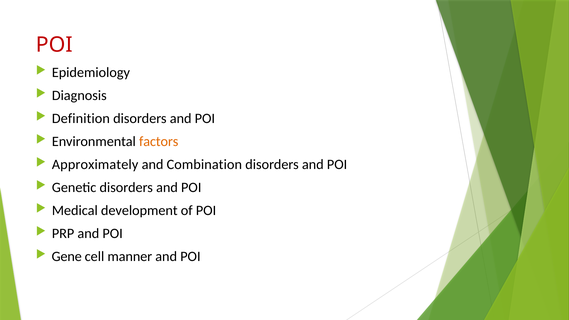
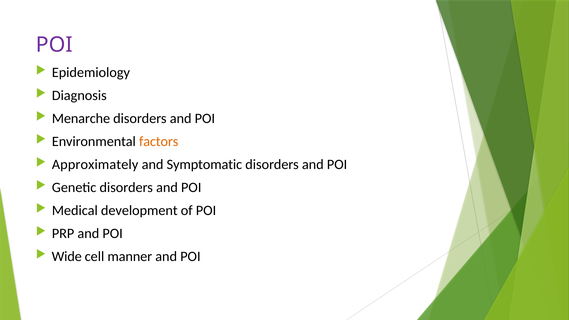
POI colour: red -> purple (54, 45)
Definition: Definition -> Menarche (81, 118)
Combination: Combination -> Symptomatic (204, 164)
Gene: Gene -> Wide (67, 256)
